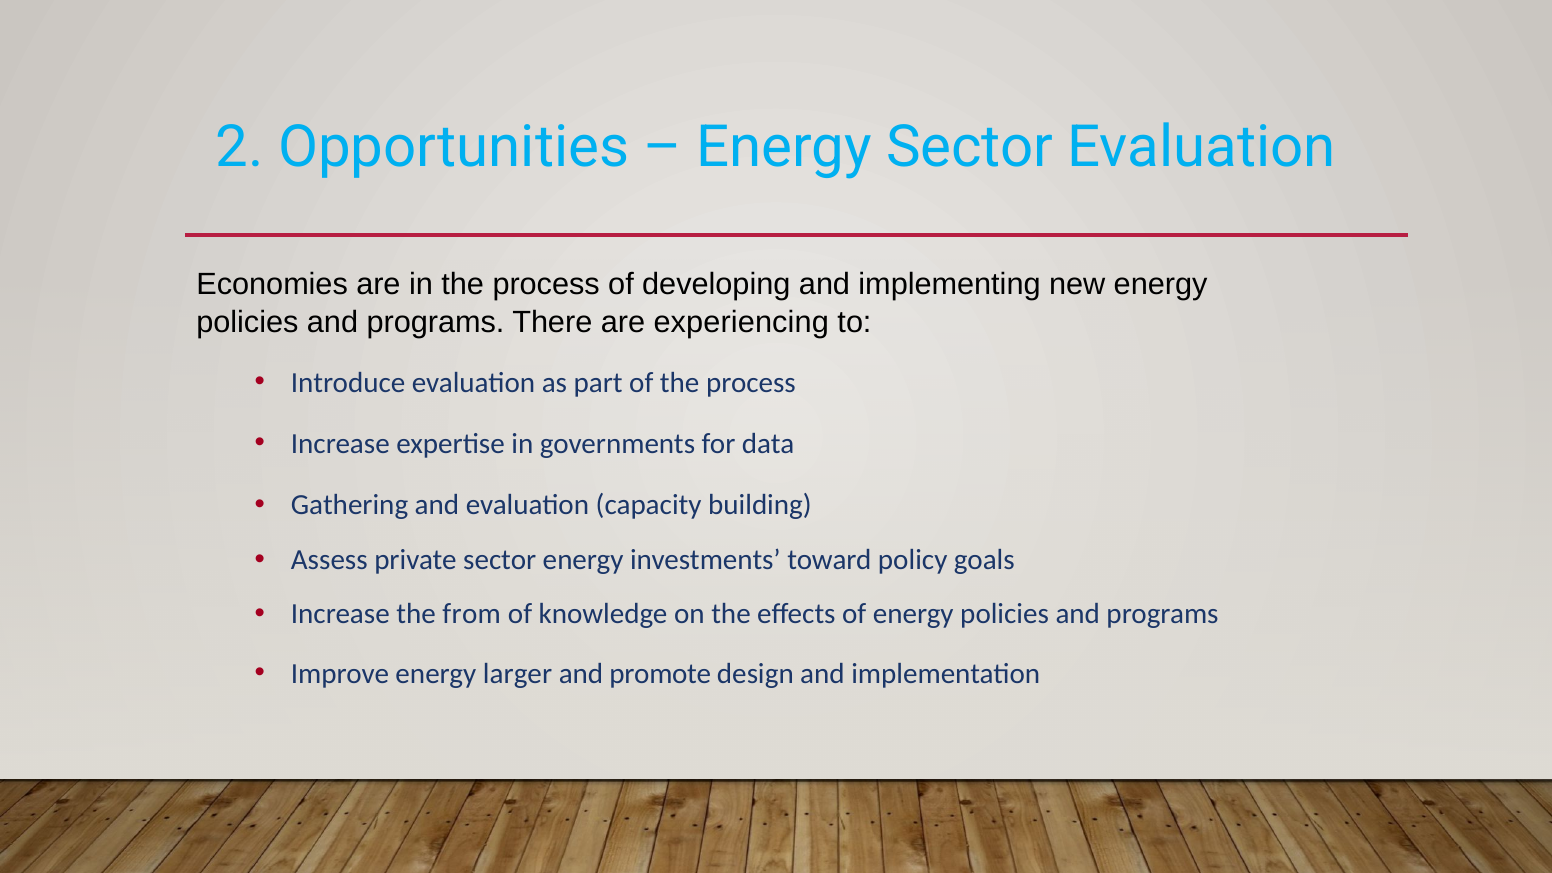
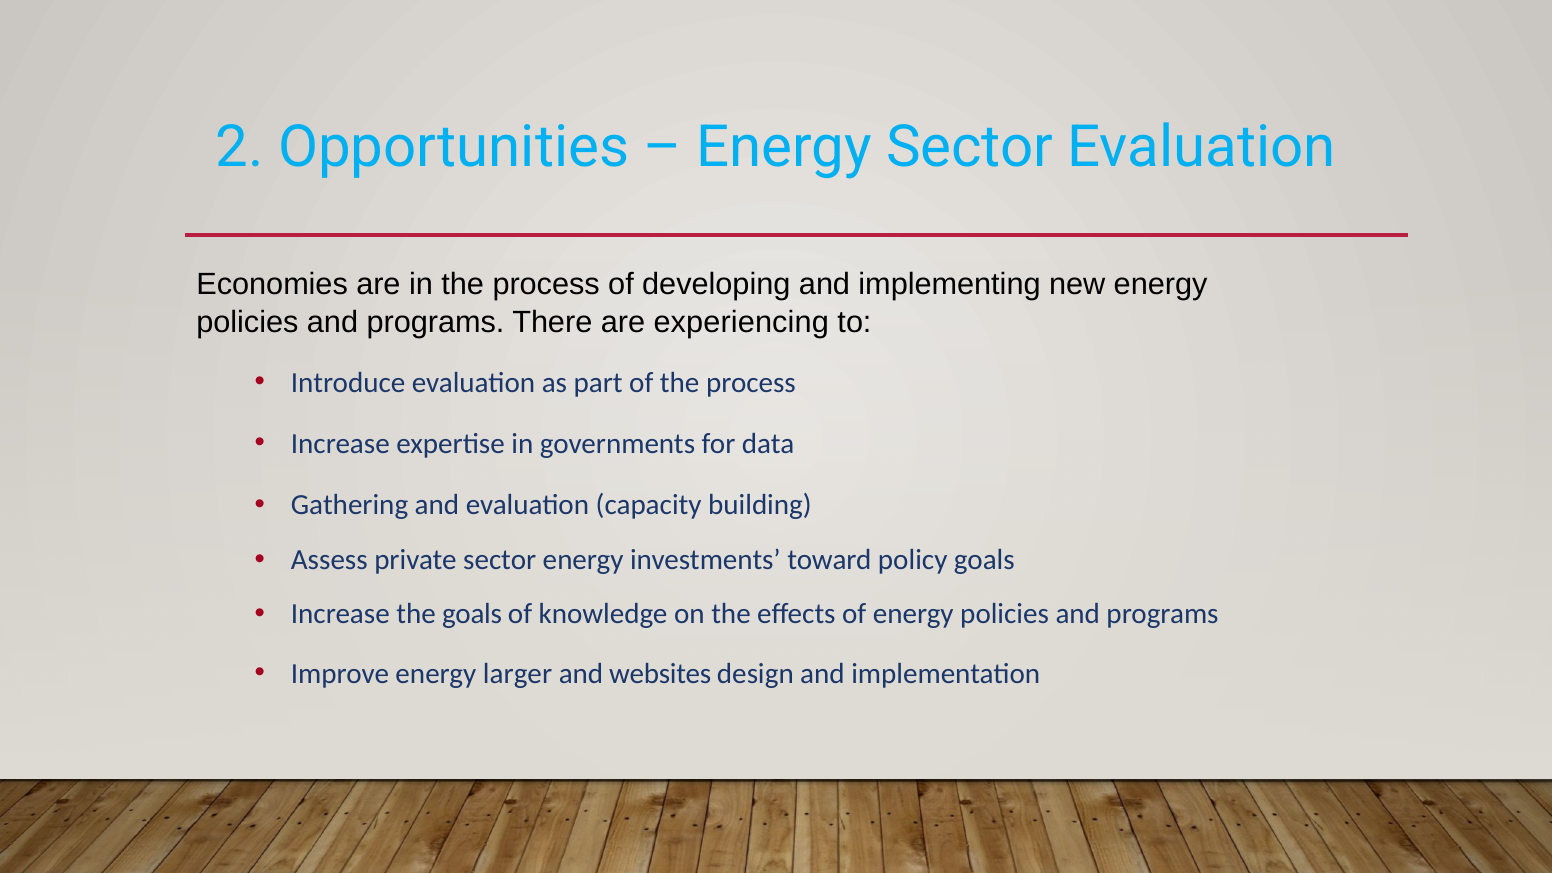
the from: from -> goals (472, 614)
promote: promote -> websites (660, 674)
